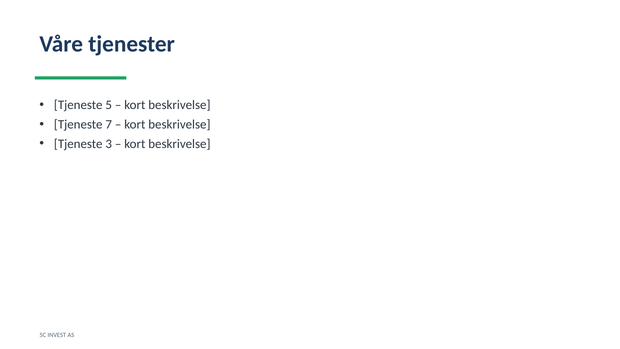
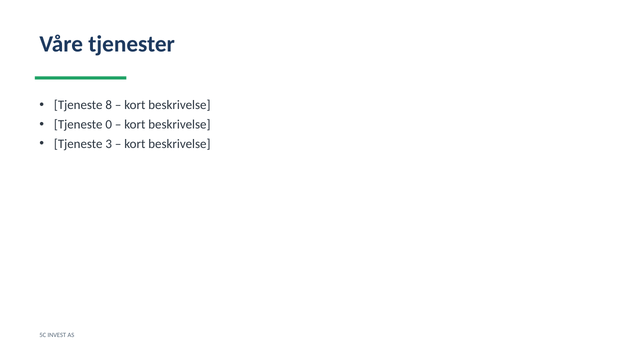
5: 5 -> 8 (109, 105)
7: 7 -> 0 (109, 124)
